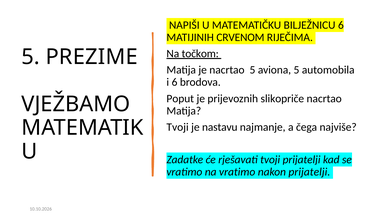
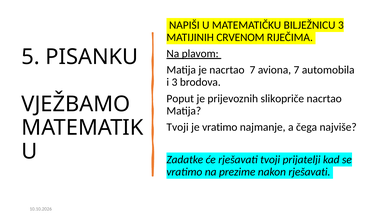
BILJEŽNICU 6: 6 -> 3 (341, 25)
točkom: točkom -> plavom (200, 54)
PREZIME: PREZIME -> PISANKU (92, 57)
nacrtao 5: 5 -> 7 (252, 70)
aviona 5: 5 -> 7 (296, 70)
i 6: 6 -> 3 (175, 82)
je nastavu: nastavu -> vratimo (220, 127)
na vratimo: vratimo -> prezime (237, 172)
nakon prijatelji: prijatelji -> rješavati (309, 172)
